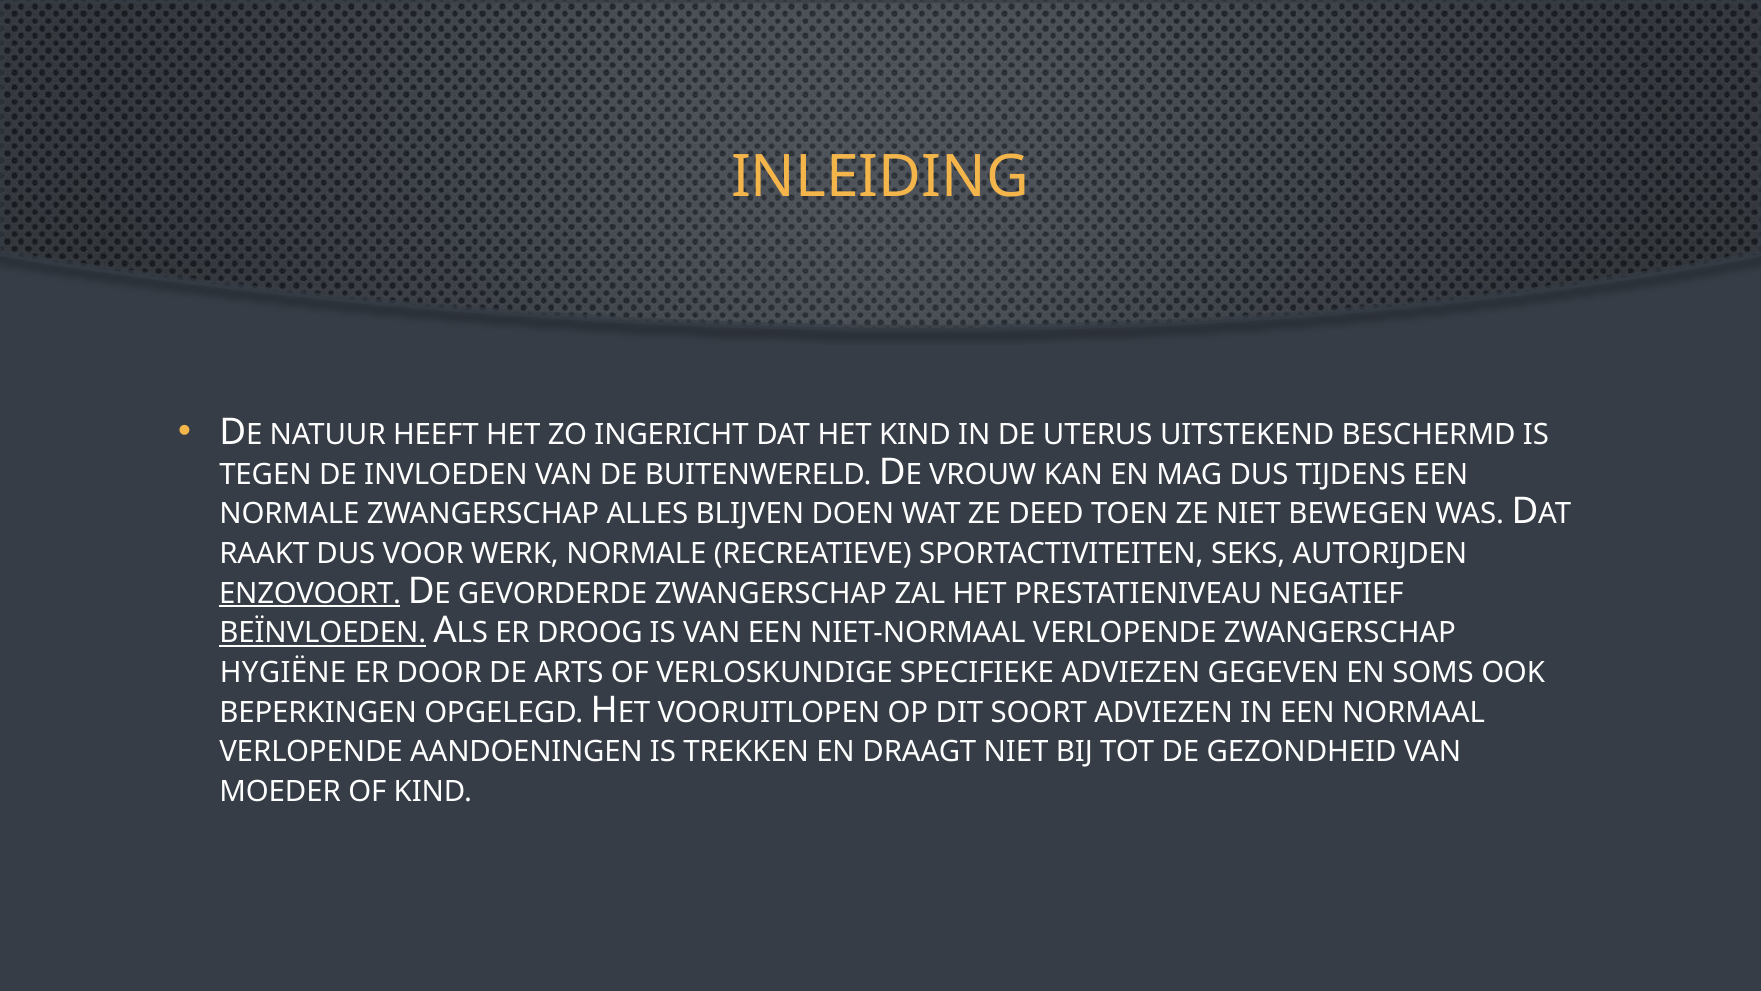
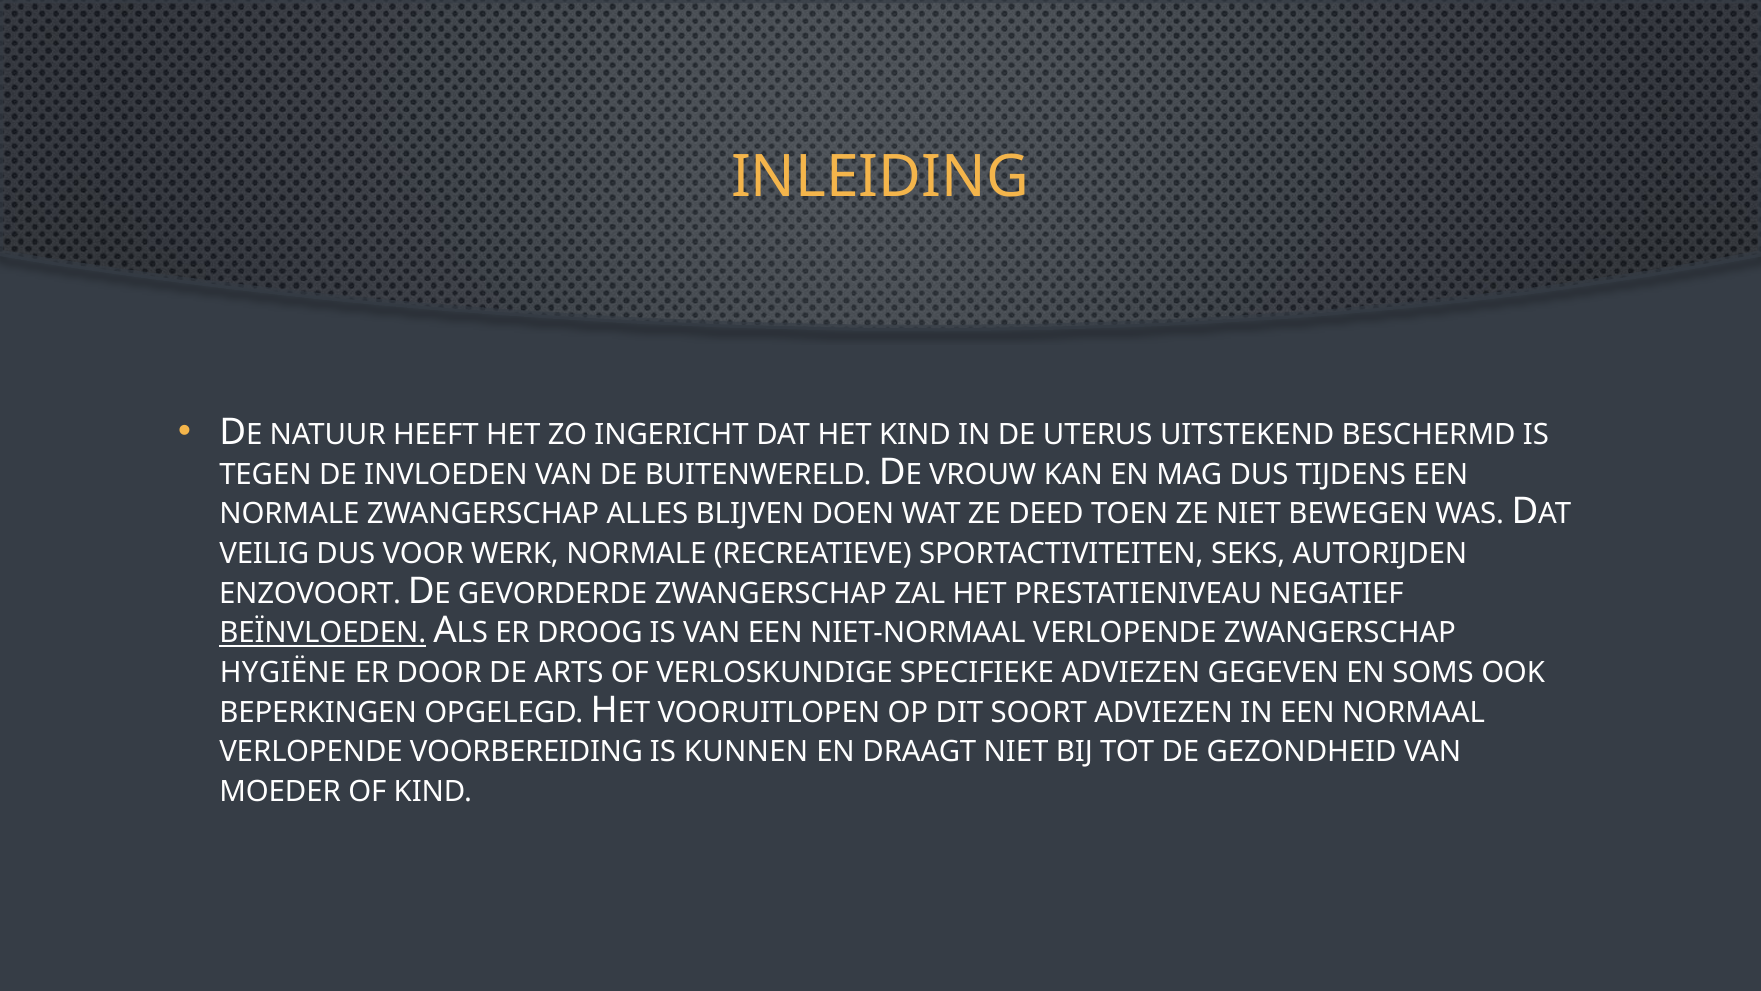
RAAKT: RAAKT -> VEILIG (264, 554)
ENZOVOORT underline: present -> none (310, 593)
AANDOENINGEN: AANDOENINGEN -> VOORBEREIDING (526, 752)
TREKKEN: TREKKEN -> KUNNEN (746, 752)
